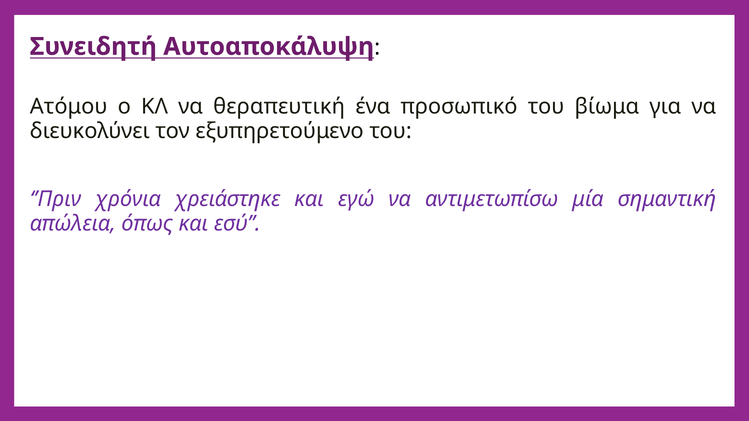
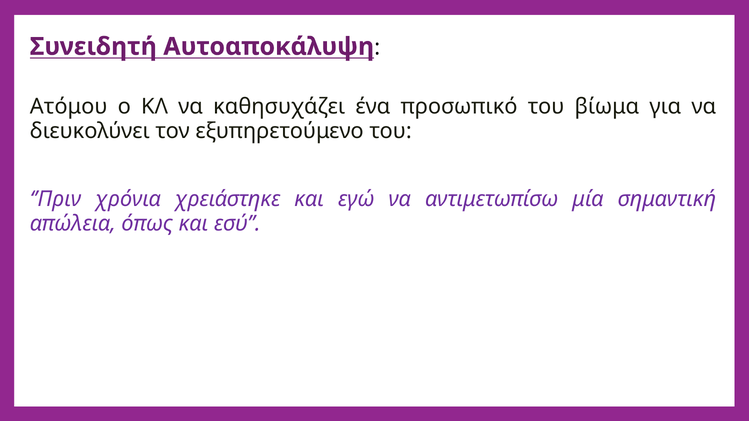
θεραπευτική: θεραπευτική -> καθησυχάζει (279, 106)
